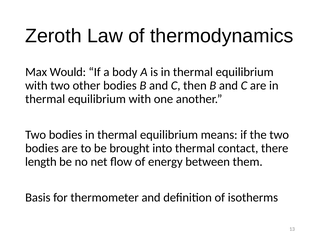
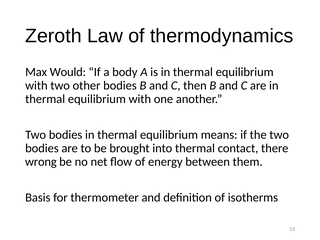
length: length -> wrong (41, 162)
